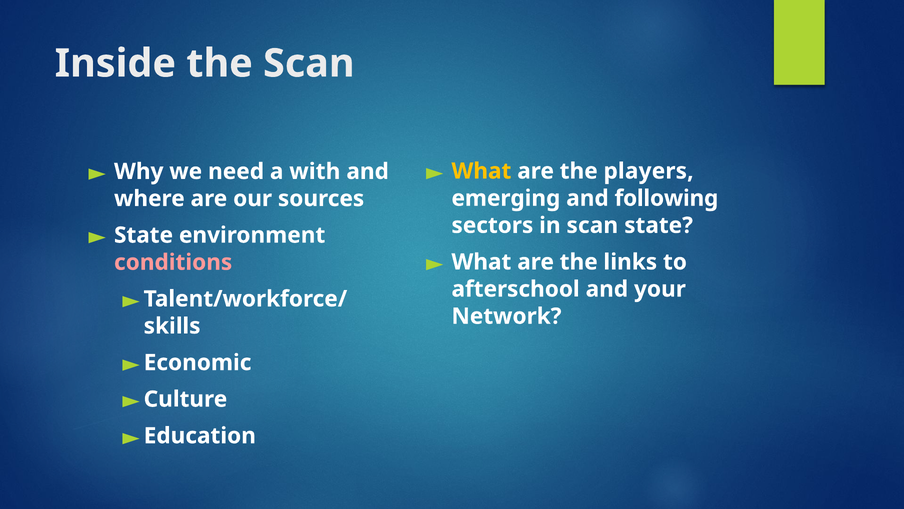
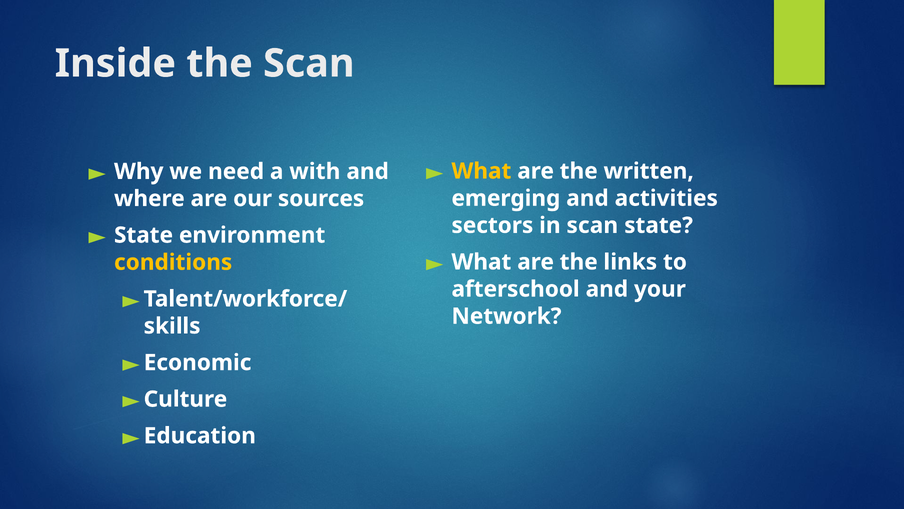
players: players -> written (649, 171)
following: following -> activities (666, 198)
conditions colour: pink -> yellow (173, 262)
